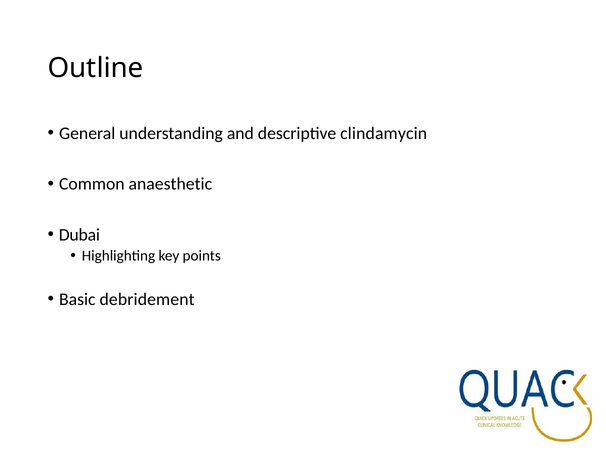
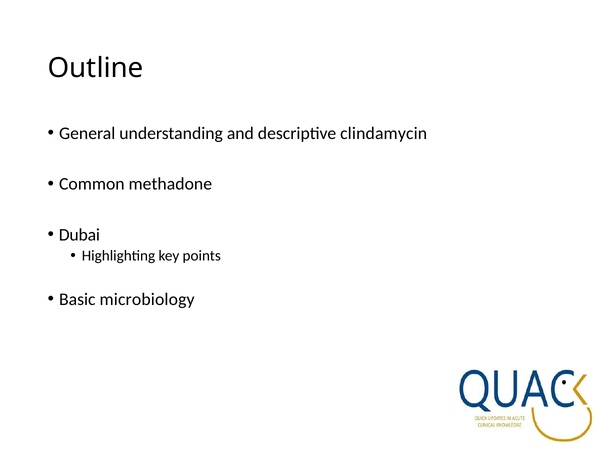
anaesthetic: anaesthetic -> methadone (170, 184)
debridement: debridement -> microbiology (147, 300)
